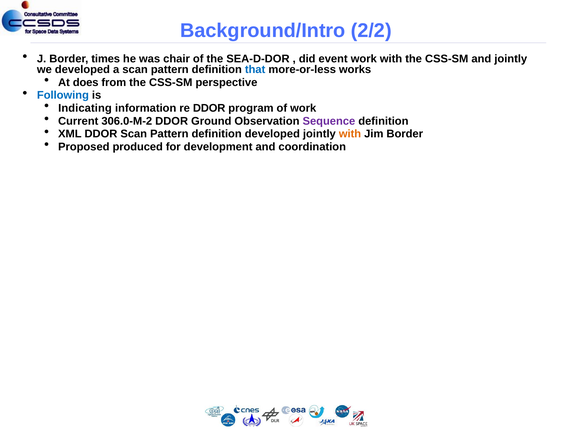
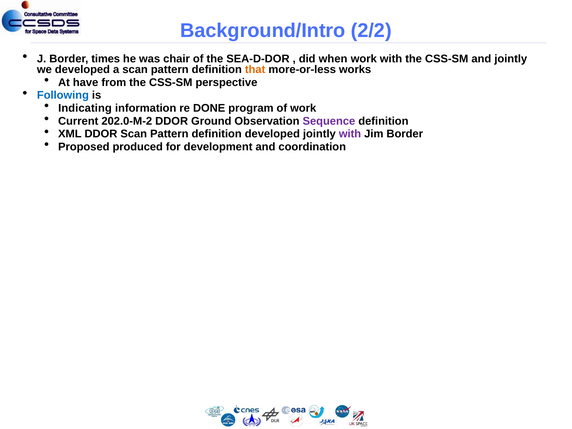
event: event -> when (333, 59)
that colour: blue -> orange (255, 70)
does: does -> have (86, 82)
re DDOR: DDOR -> DONE (209, 108)
306.0-M-2: 306.0-M-2 -> 202.0-M-2 (127, 121)
with colour: orange -> purple (350, 134)
